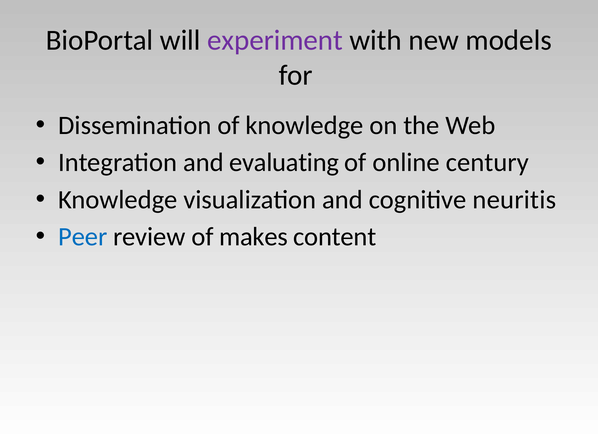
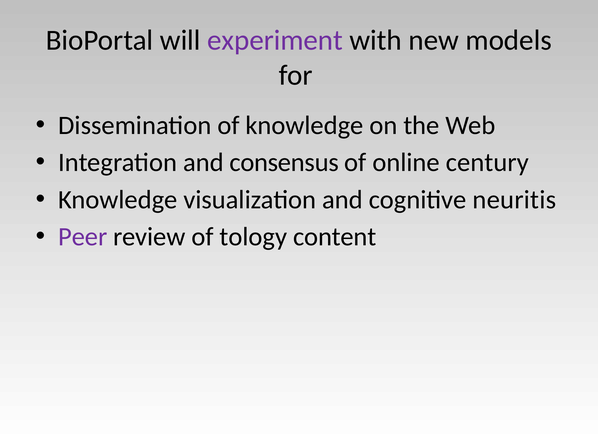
evaluating: evaluating -> consensus (284, 163)
Peer colour: blue -> purple (83, 237)
makes: makes -> tology (253, 237)
